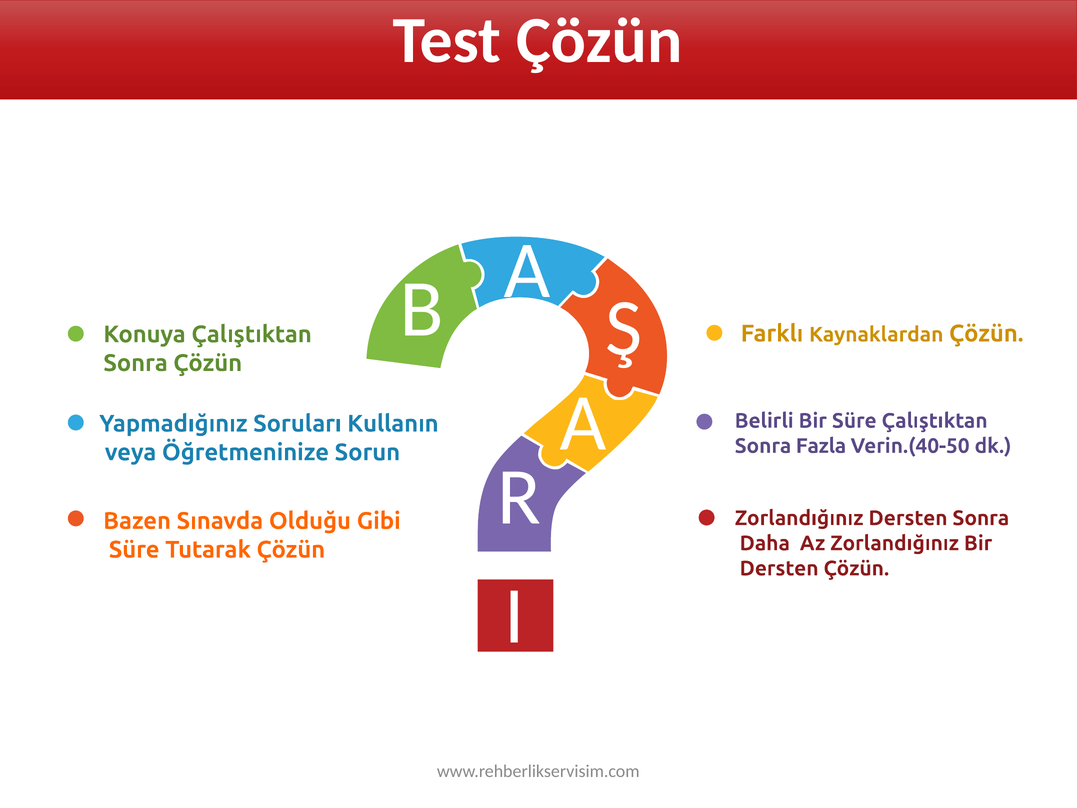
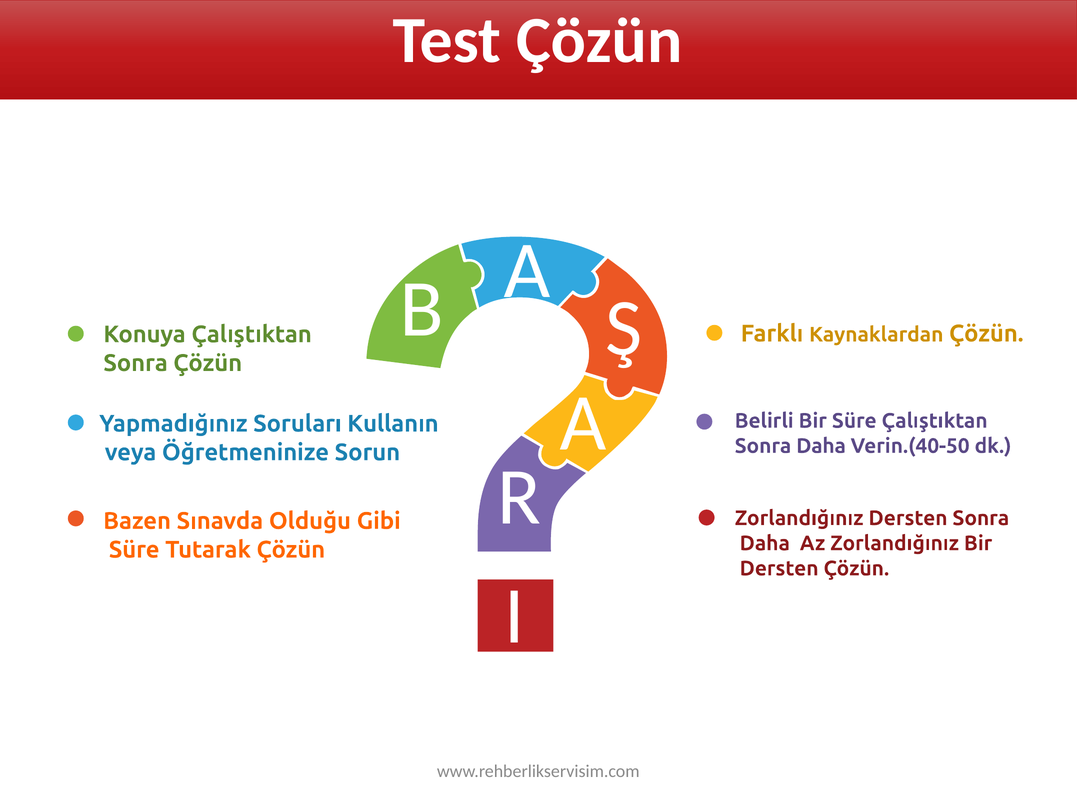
Fazla: Fazla -> Daha (821, 446)
